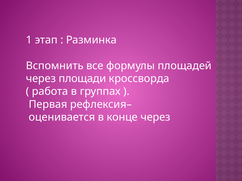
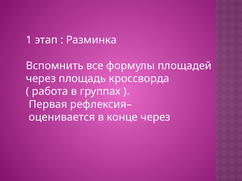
площади: площади -> площадь (82, 79)
